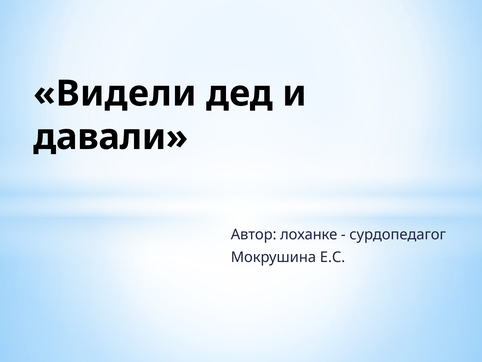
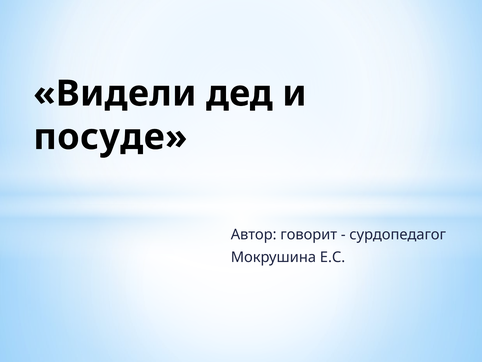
давали: давали -> посуде (110, 137)
лоханке: лоханке -> говорит (309, 234)
